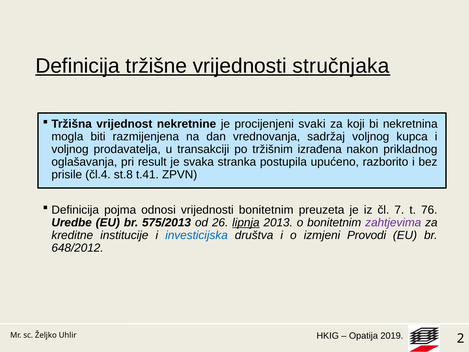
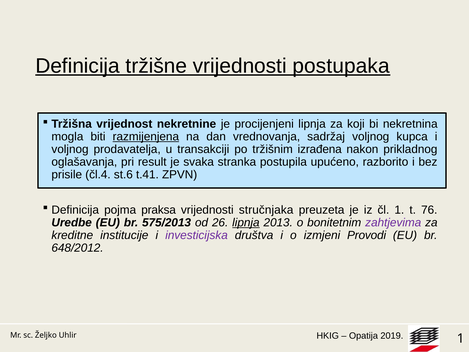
stručnjaka: stručnjaka -> postupaka (341, 66)
procijenjeni svaki: svaki -> lipnja (312, 124)
razmijenjena underline: none -> present (146, 137)
st.8: st.8 -> st.6 (123, 175)
odnosi: odnosi -> praksa (159, 210)
vrijednosti bonitetnim: bonitetnim -> stručnjaka (266, 210)
čl 7: 7 -> 1 (399, 210)
investicijska colour: blue -> purple (197, 235)
Uhlir 2: 2 -> 1 (461, 338)
